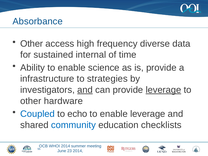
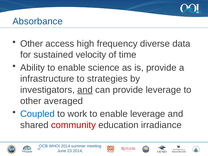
internal: internal -> velocity (91, 55)
leverage underline: present -> none (163, 90)
hardware: hardware -> averaged (63, 101)
echo: echo -> work (77, 114)
community colour: blue -> red (73, 125)
checklists: checklists -> irradiance (161, 125)
